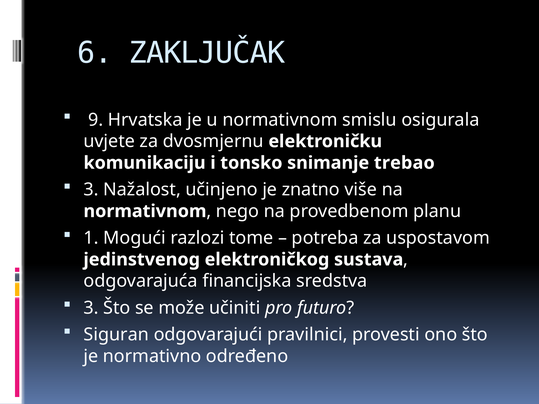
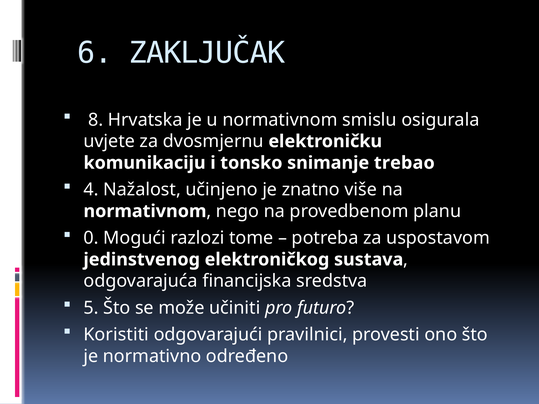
9: 9 -> 8 (96, 120)
3: 3 -> 4 (91, 190)
1: 1 -> 0 (91, 238)
3: 3 -> 5 (91, 308)
Siguran: Siguran -> Koristiti (116, 335)
